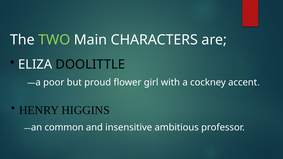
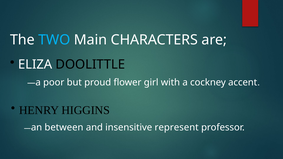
TWO colour: light green -> light blue (54, 40)
common: common -> between (64, 128)
ambitious: ambitious -> represent (177, 128)
